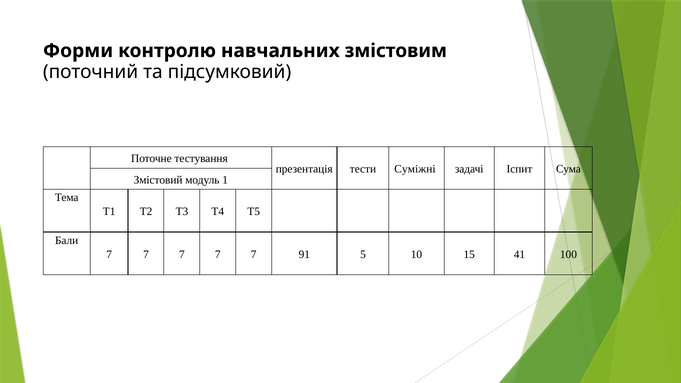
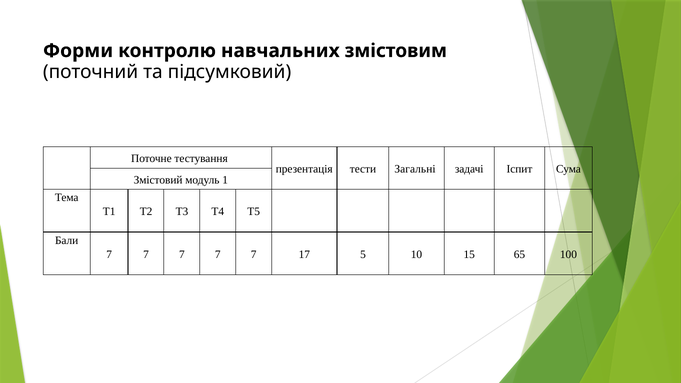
Суміжні: Суміжні -> Загальні (415, 169)
91: 91 -> 17 (304, 254)
41: 41 -> 65 (519, 254)
